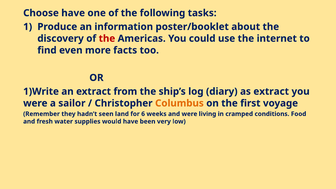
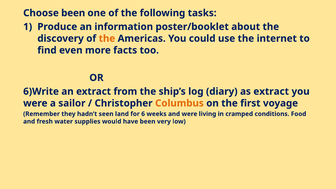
Choose have: have -> been (73, 13)
the colour: red -> orange (107, 38)
1)Write: 1)Write -> 6)Write (41, 91)
